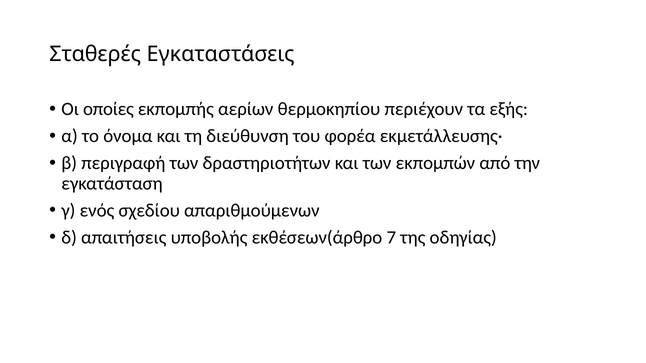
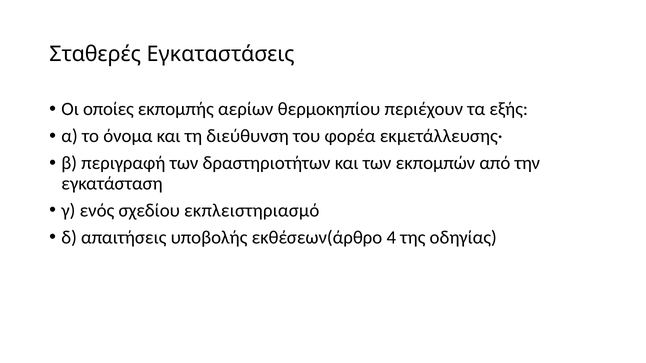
απαριθμούμενων: απαριθμούμενων -> εκπλειστηριασμό (252, 211)
7: 7 -> 4 (391, 238)
